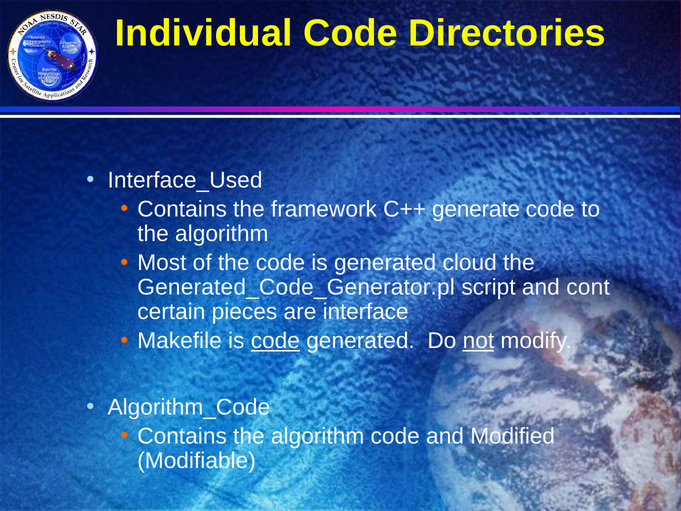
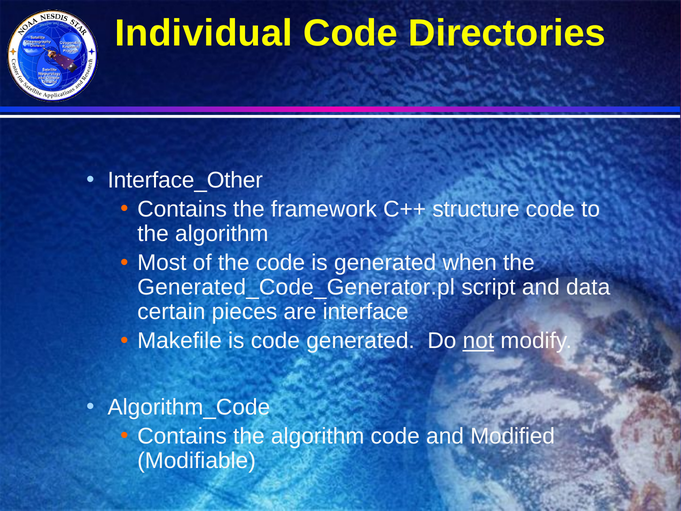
Interface_Used: Interface_Used -> Interface_Other (185, 180)
generate: generate -> structure (476, 209)
cloud: cloud -> when (470, 263)
cont: cont -> data (588, 287)
code underline: present -> none (275, 341)
